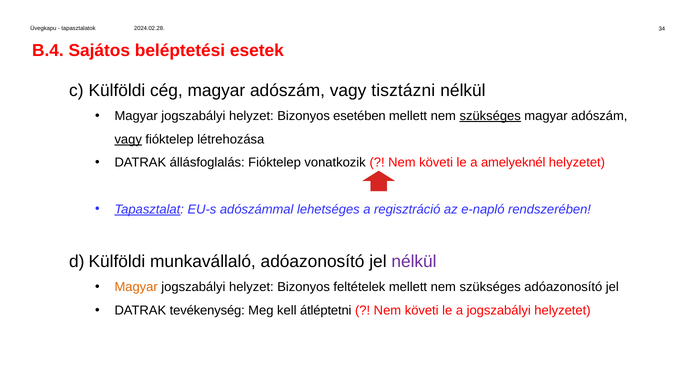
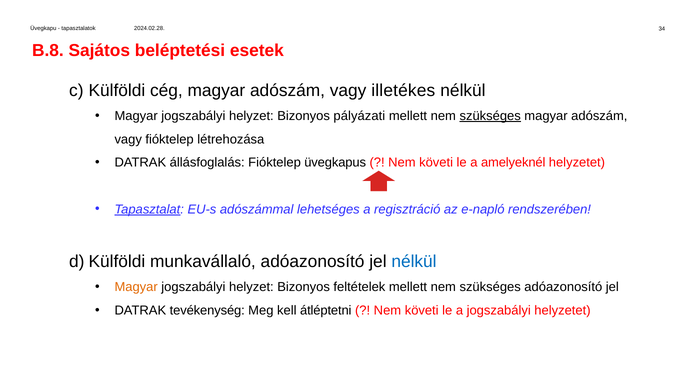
B.4: B.4 -> B.8 (48, 51)
tisztázni: tisztázni -> illetékes (403, 90)
esetében: esetében -> pályázati (359, 116)
vagy underline: present -> none (128, 139)
vonatkozik: vonatkozik -> üvegkapus (335, 163)
nélkül colour: purple -> blue (414, 262)
